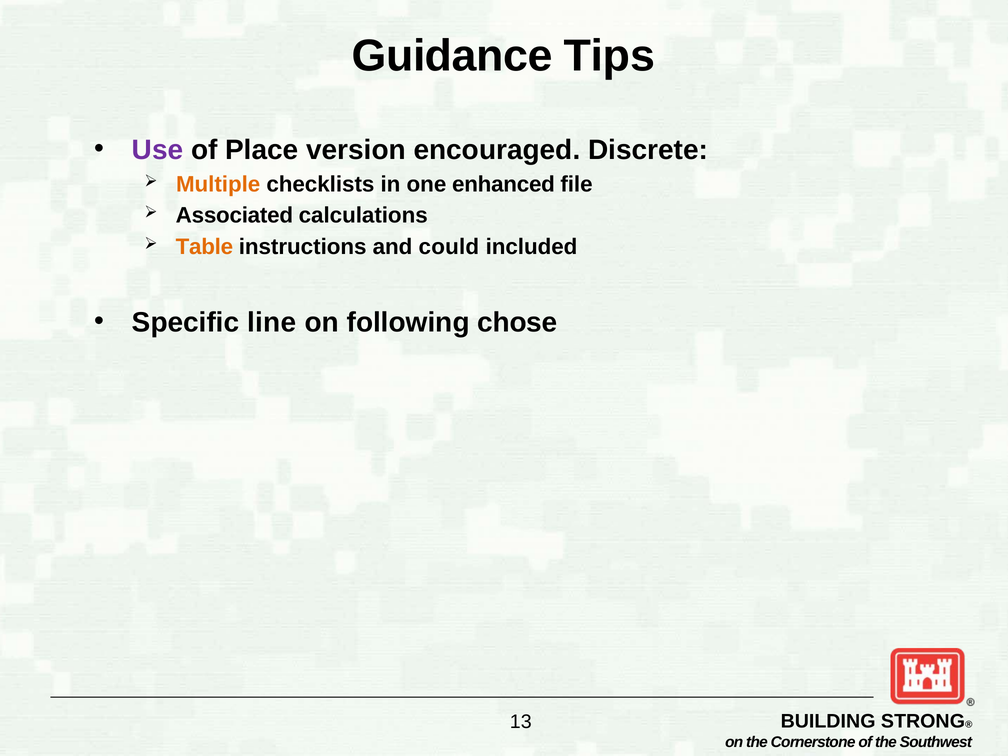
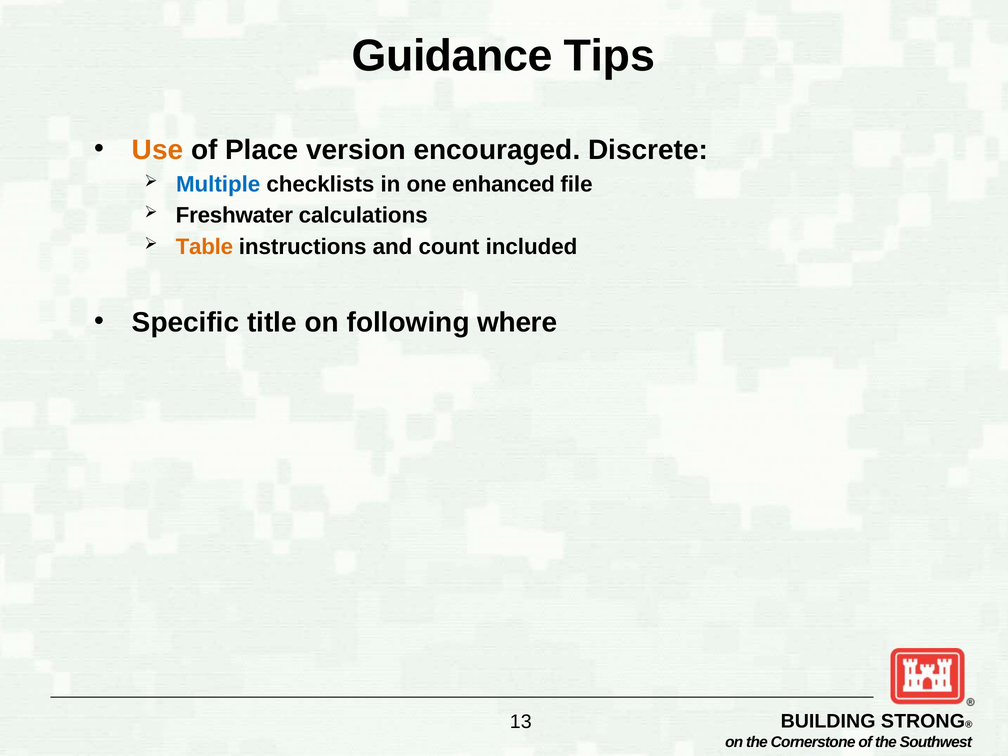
Use colour: purple -> orange (158, 150)
Multiple colour: orange -> blue (218, 184)
Associated: Associated -> Freshwater (234, 215)
could: could -> count (449, 247)
line: line -> title (272, 322)
chose: chose -> where (517, 322)
